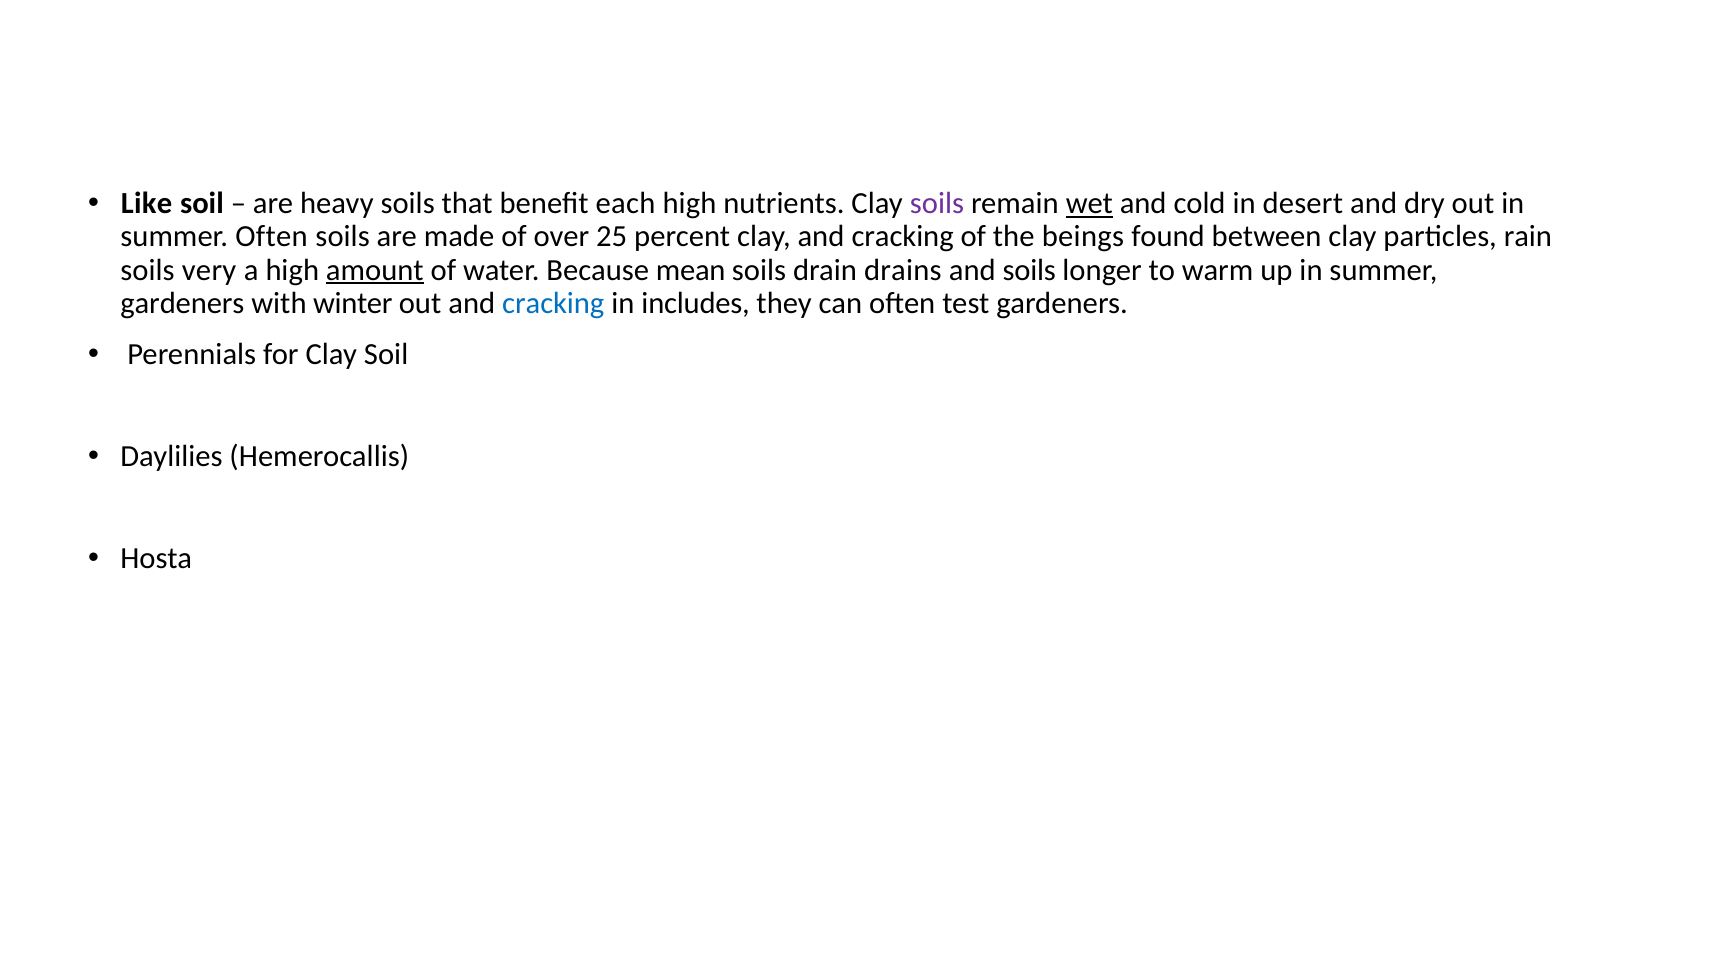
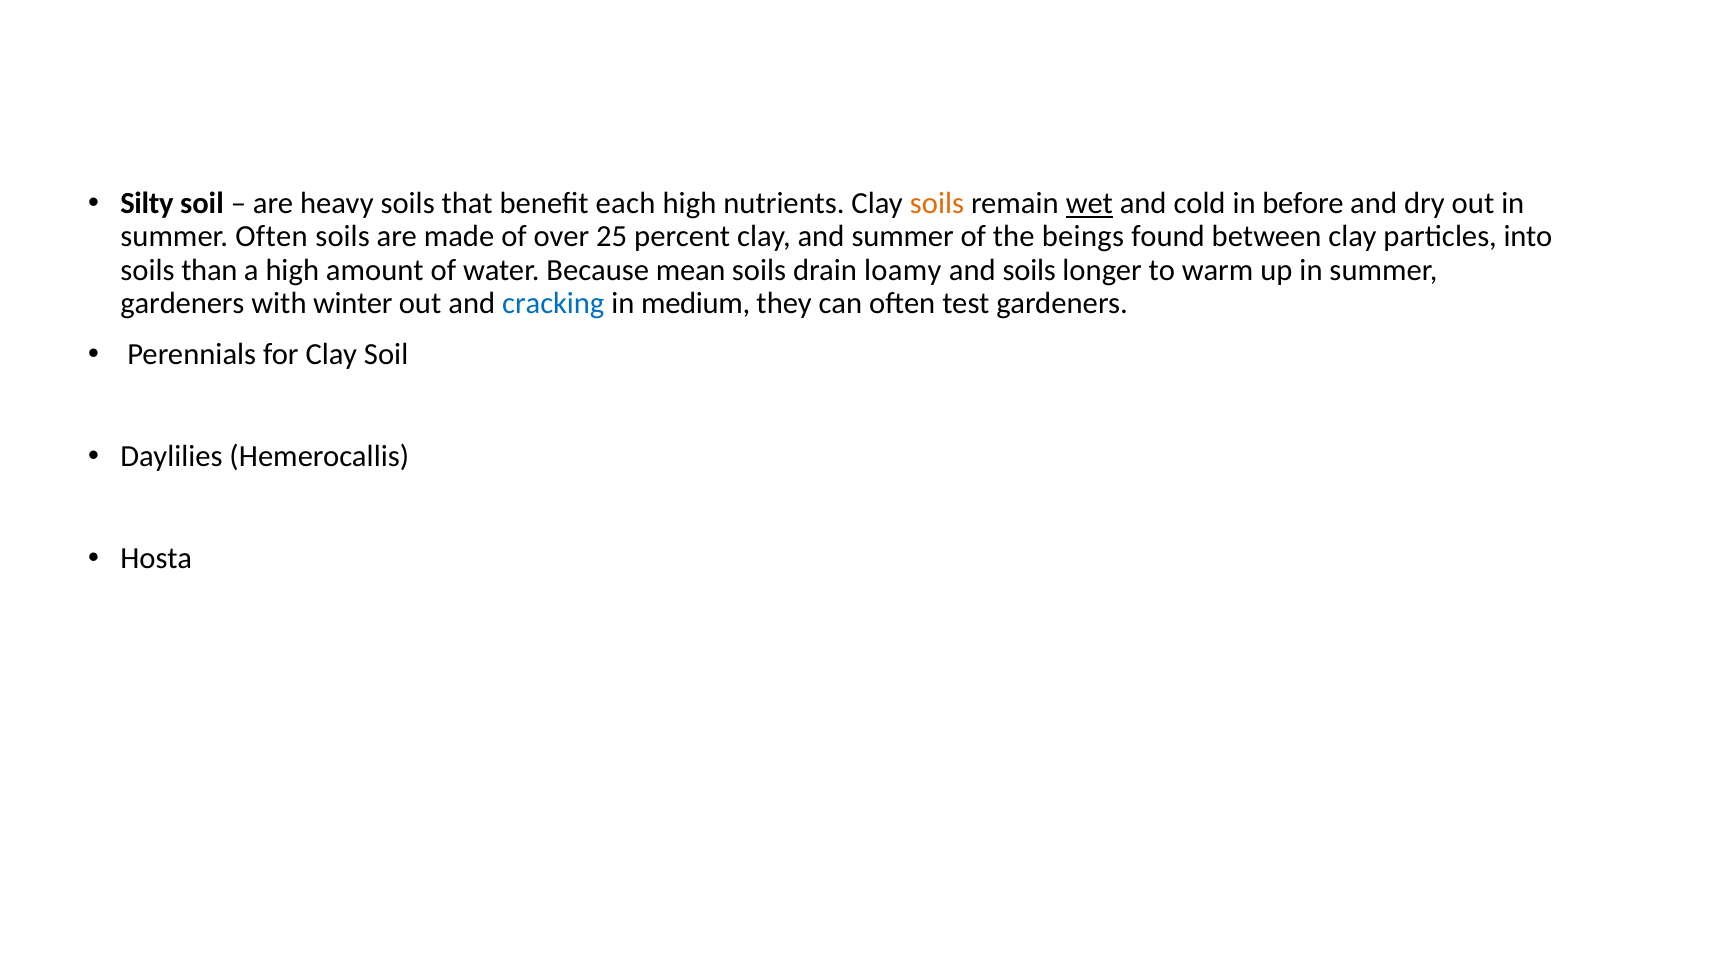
Like: Like -> Silty (147, 204)
soils colour: purple -> orange (937, 204)
desert: desert -> before (1303, 204)
clay and cracking: cracking -> summer (903, 237)
rain: rain -> into (1528, 237)
very: very -> than (209, 270)
amount underline: present -> none (375, 270)
drains: drains -> loamy (903, 270)
includes: includes -> medium (696, 303)
